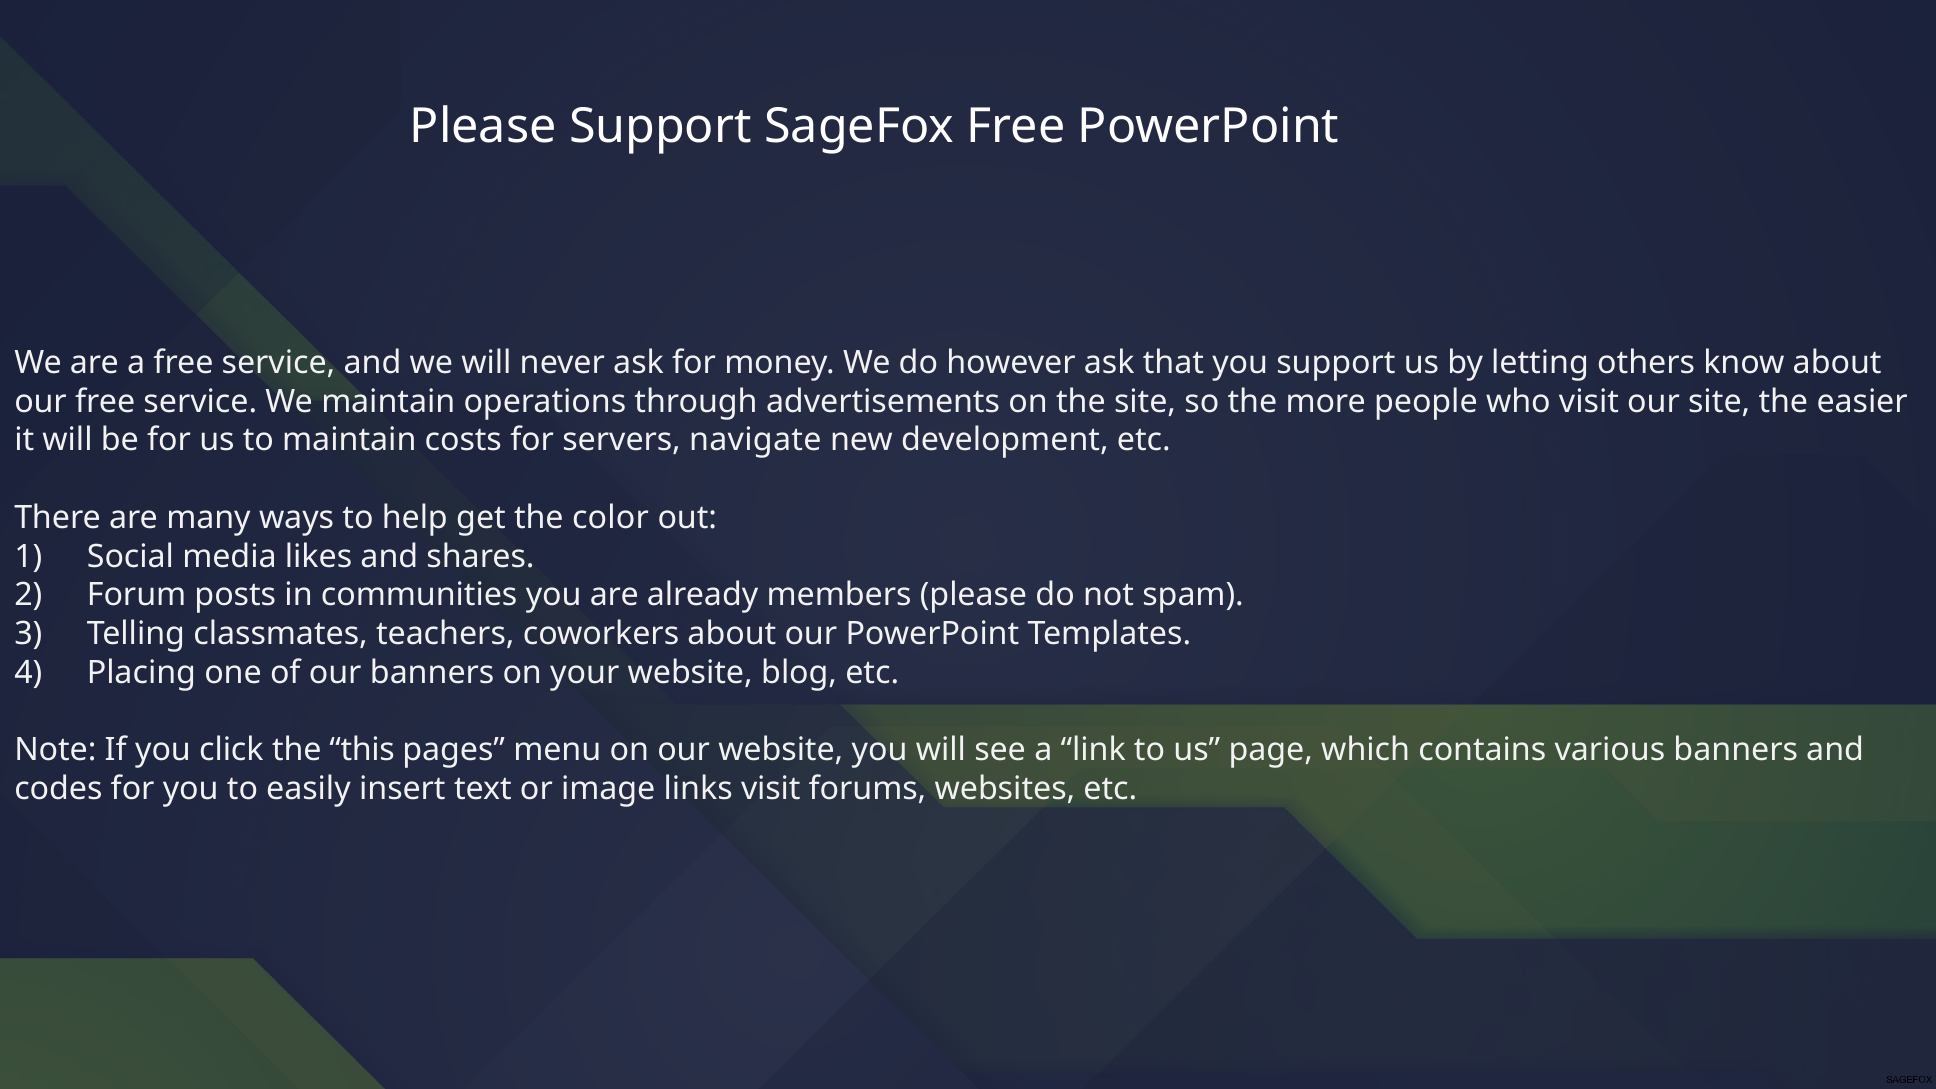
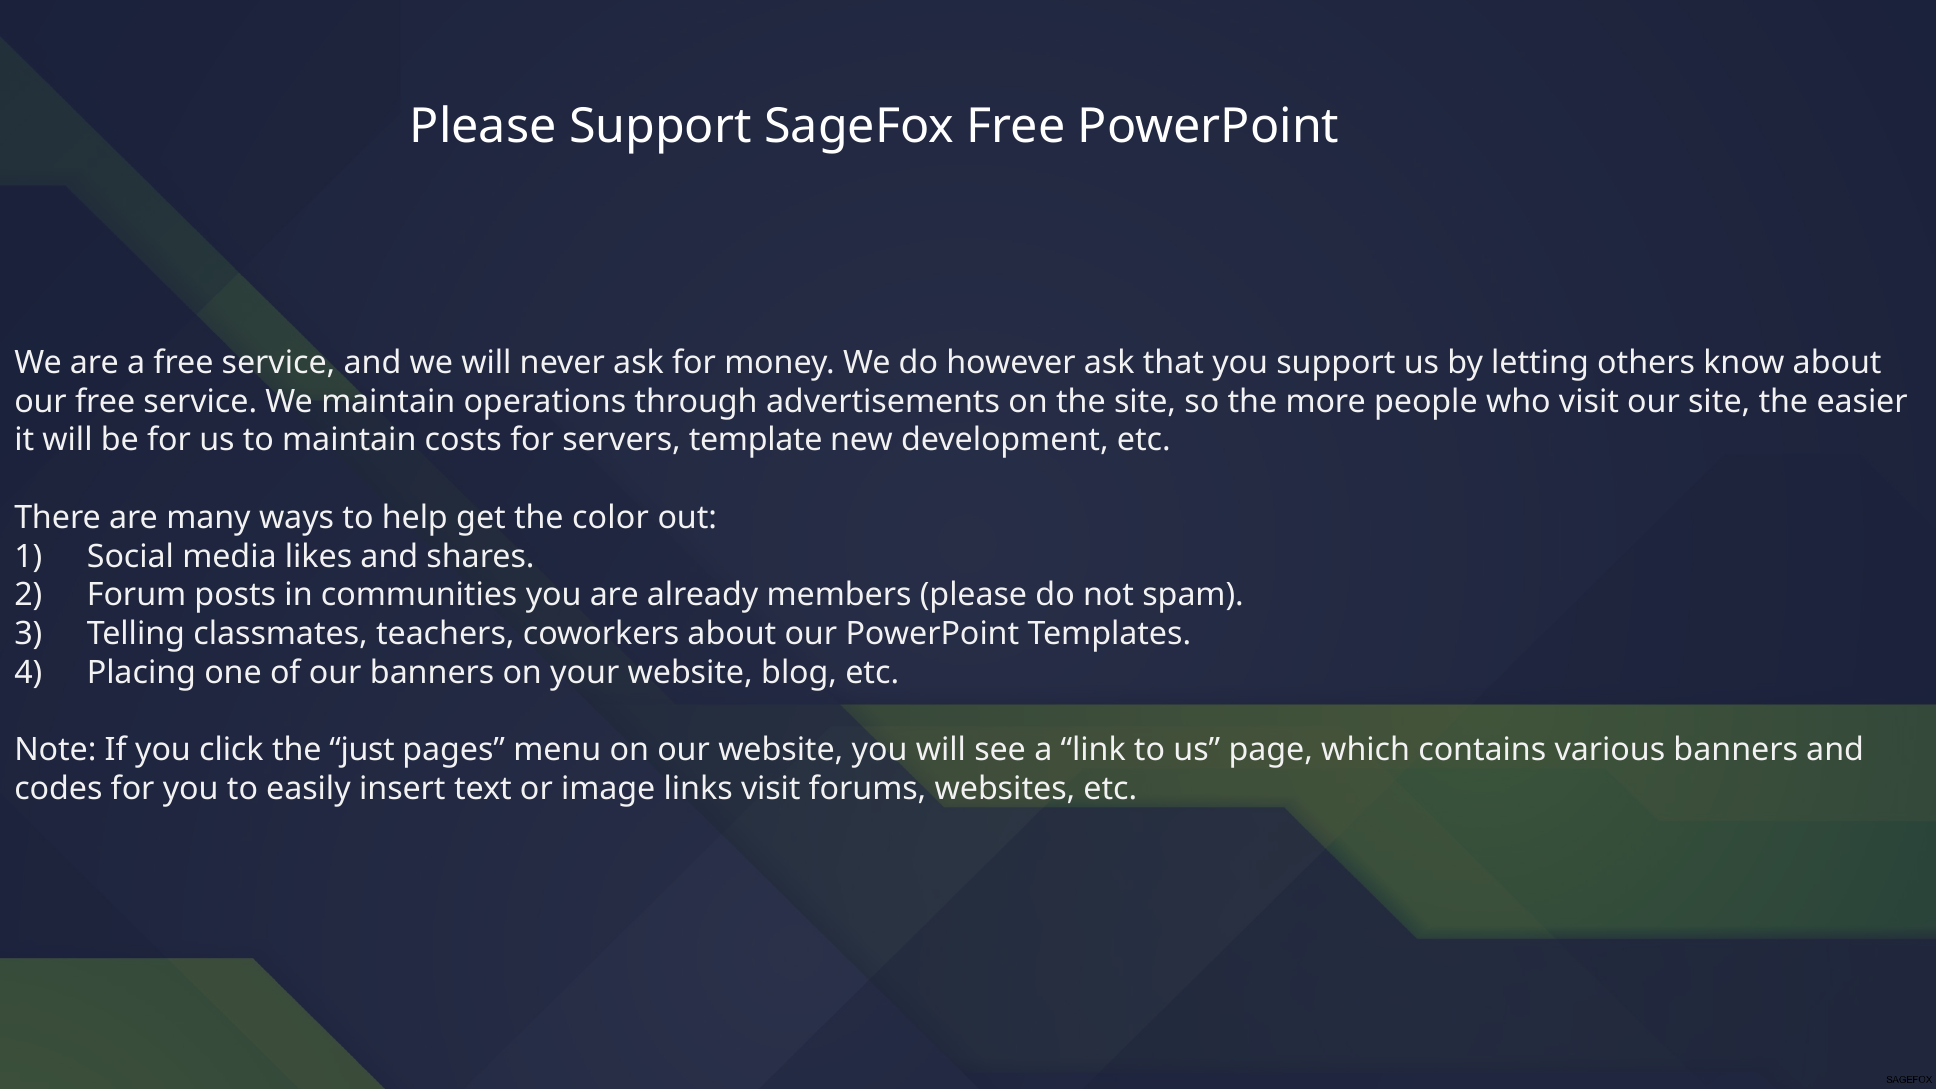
navigate: navigate -> template (756, 440)
this: this -> just (362, 750)
